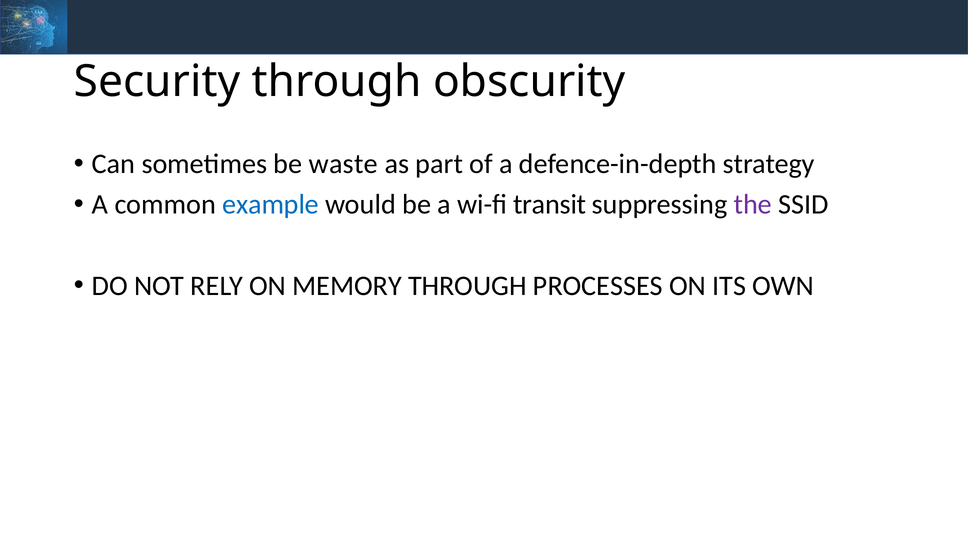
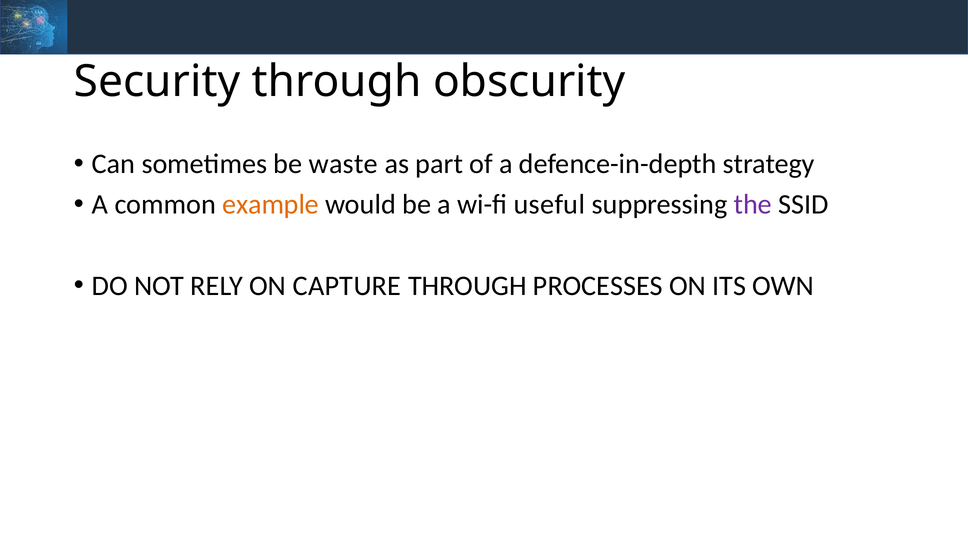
example colour: blue -> orange (271, 204)
transit: transit -> useful (549, 204)
MEMORY: MEMORY -> CAPTURE (347, 285)
